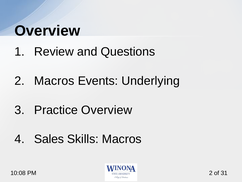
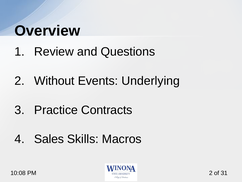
Macros: Macros -> Without (54, 81)
Practice Overview: Overview -> Contracts (107, 110)
